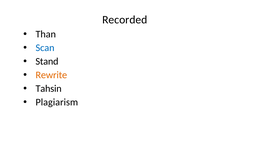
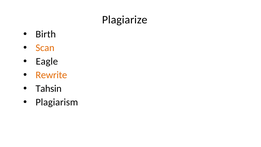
Recorded: Recorded -> Plagiarize (125, 20)
Than: Than -> Birth (46, 34)
Scan colour: blue -> orange (45, 48)
Stand: Stand -> Eagle (47, 61)
